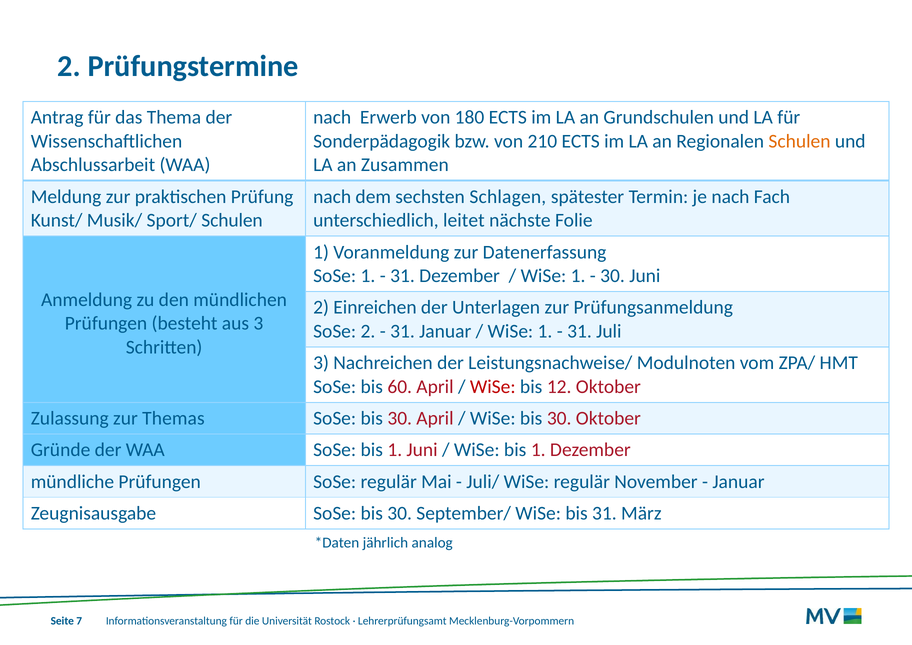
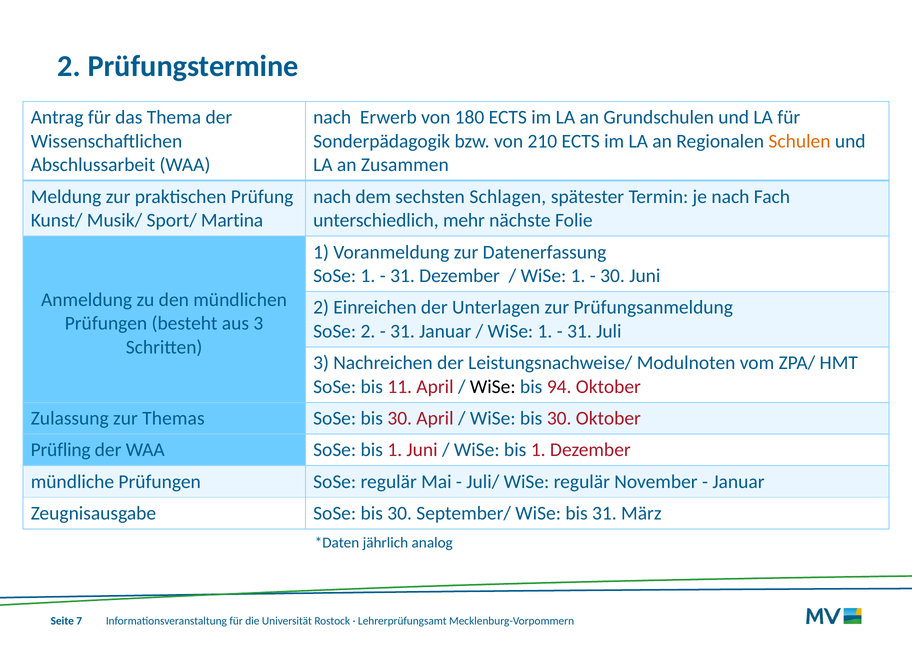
Sport/ Schulen: Schulen -> Martina (232, 220)
leitet: leitet -> mehr (464, 220)
60: 60 -> 11 (400, 387)
WiSe colour: red -> black (493, 387)
12: 12 -> 94 (559, 387)
Gründe: Gründe -> Prüfling (61, 450)
